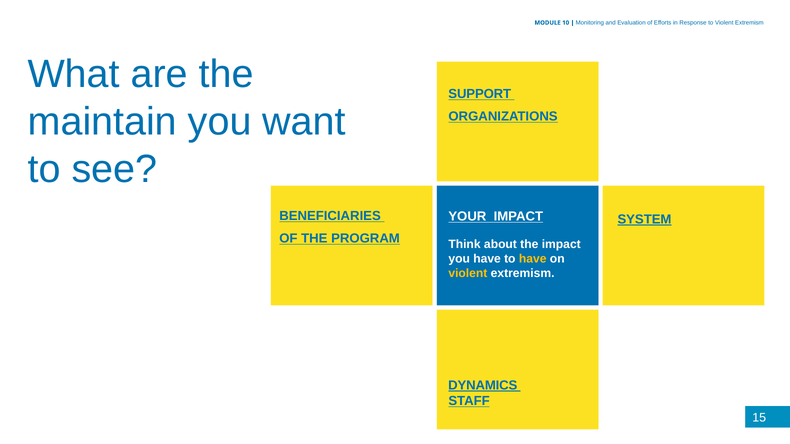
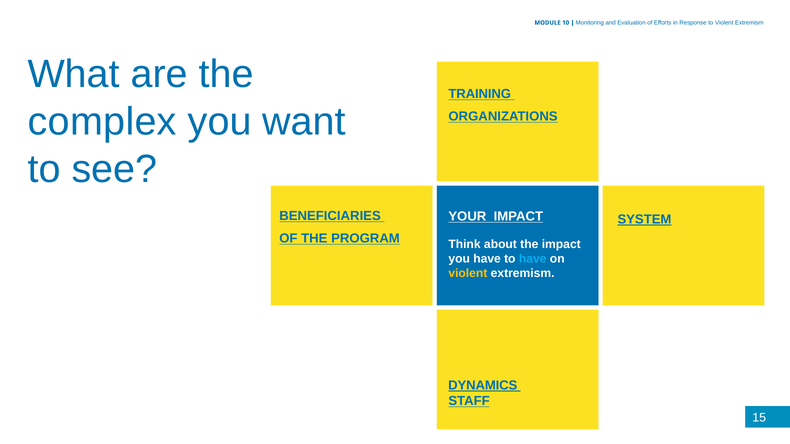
SUPPORT: SUPPORT -> TRAINING (480, 94)
maintain: maintain -> complex (102, 122)
have colour: yellow -> light blue (533, 259)
